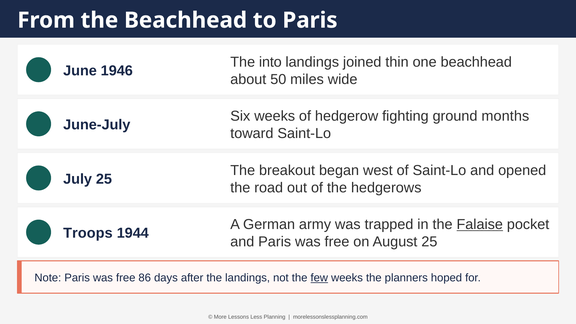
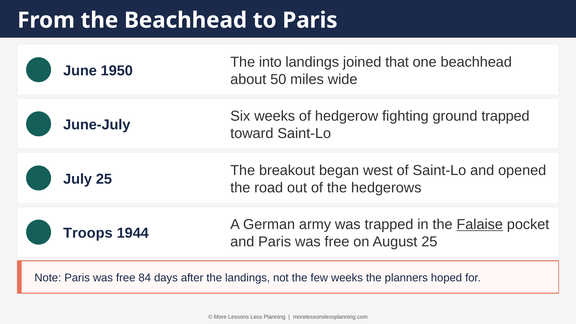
thin: thin -> that (397, 62)
1946: 1946 -> 1950 (117, 71)
ground months: months -> trapped (505, 116)
86: 86 -> 84 (145, 278)
few underline: present -> none (319, 278)
